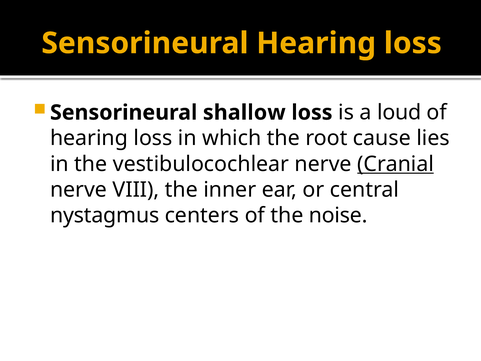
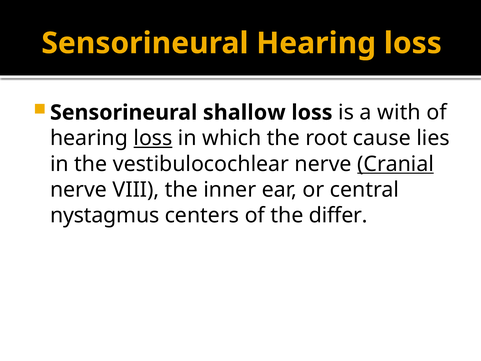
loud: loud -> with (399, 113)
loss underline: none -> present (153, 138)
noise: noise -> differ (338, 215)
